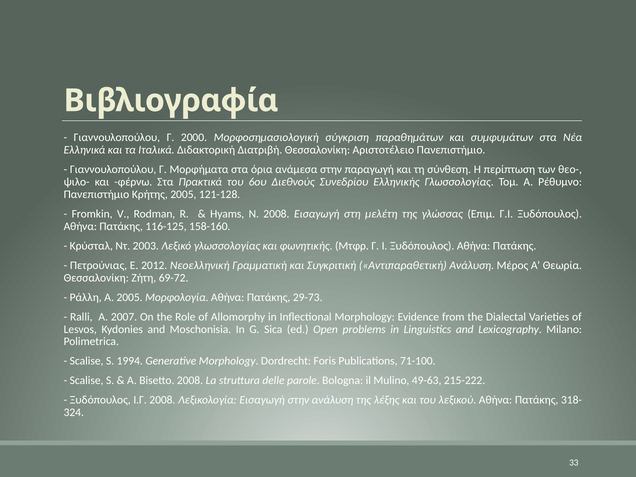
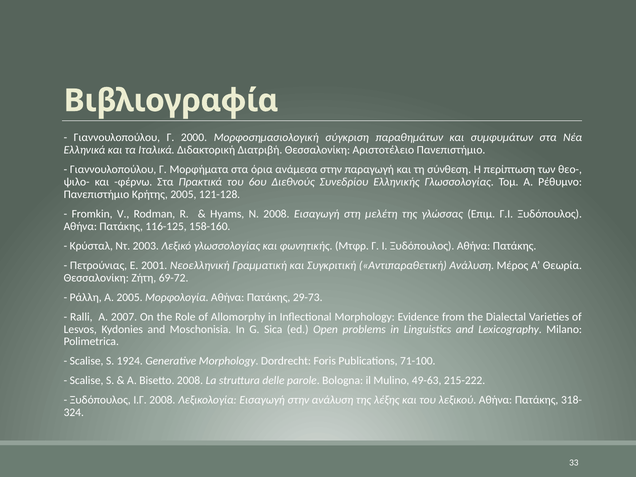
2012: 2012 -> 2001 (154, 265)
1994: 1994 -> 1924 (130, 361)
